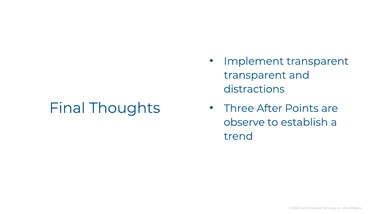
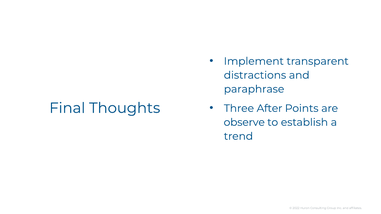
transparent: transparent -> distractions (255, 75)
distractions: distractions -> paraphrase (254, 89)
